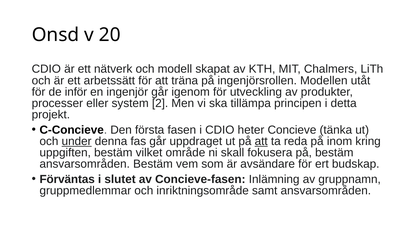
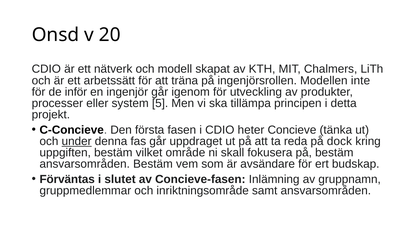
utåt: utåt -> inte (361, 80)
2: 2 -> 5 (160, 103)
att underline: present -> none (261, 141)
inom: inom -> dock (339, 141)
